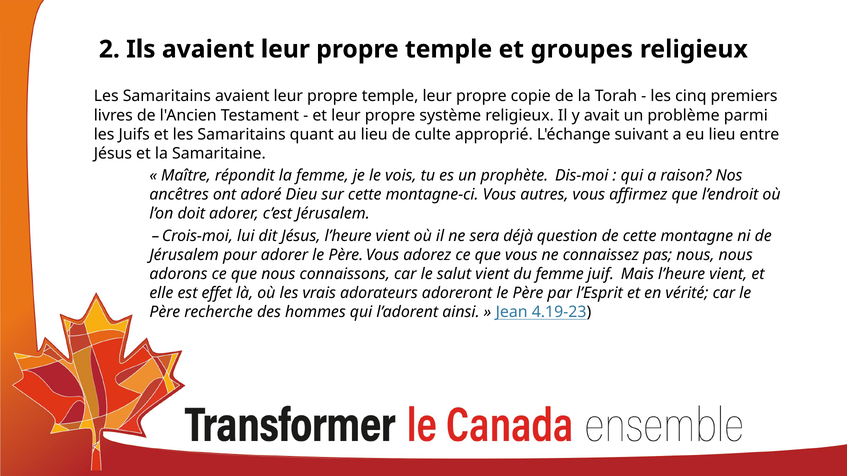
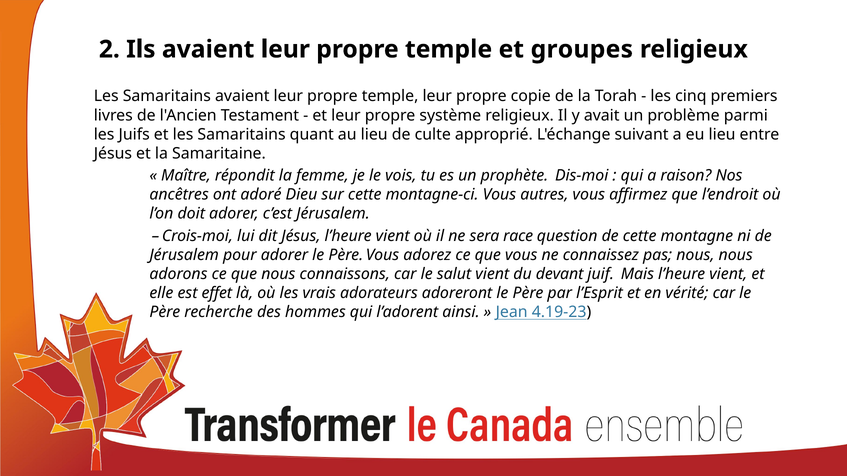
déjà: déjà -> race (518, 236)
du femme: femme -> devant (560, 274)
